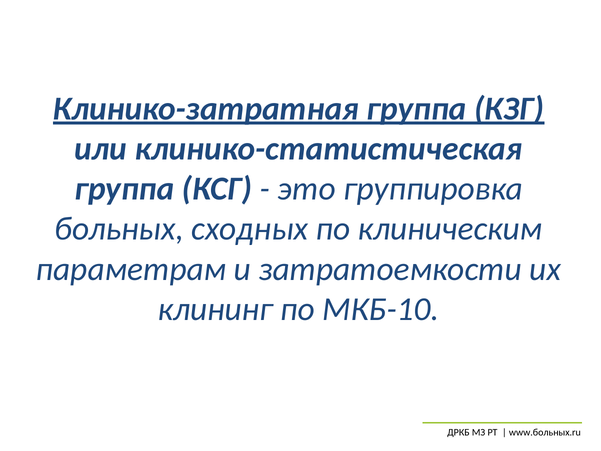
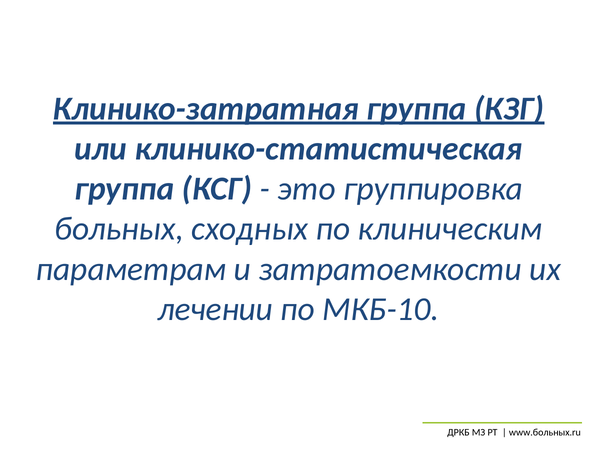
клининг: клининг -> лечении (215, 309)
